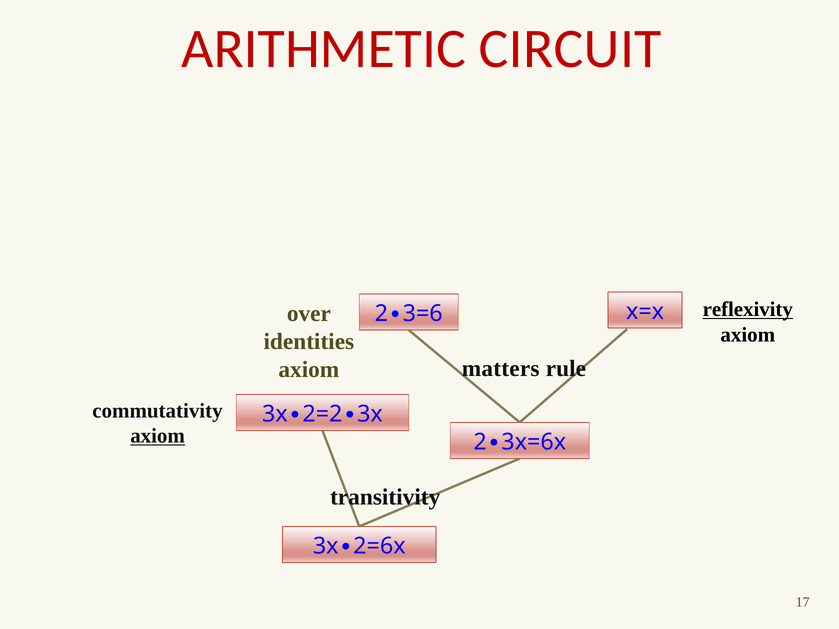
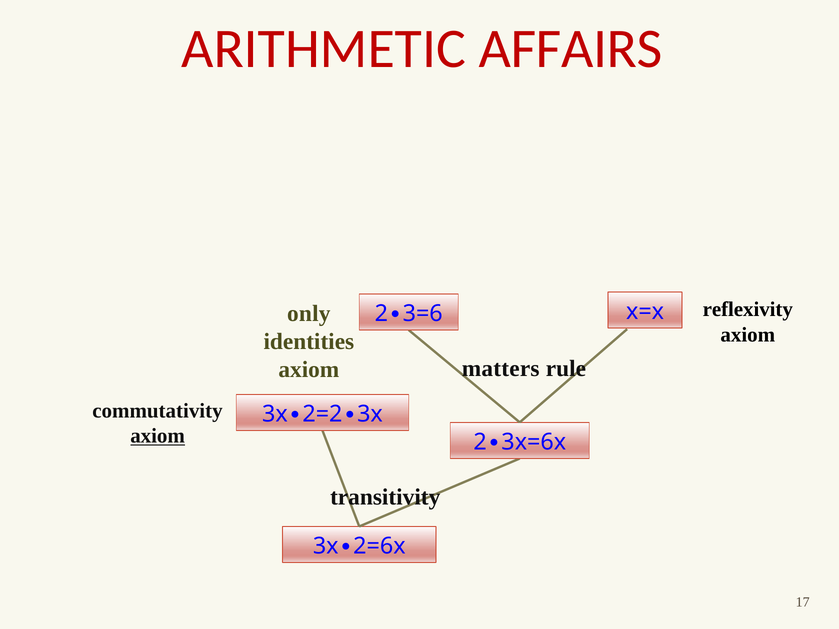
CIRCUIT: CIRCUIT -> AFFAIRS (571, 49)
over: over -> only (309, 314)
reflexivity underline: present -> none (748, 310)
